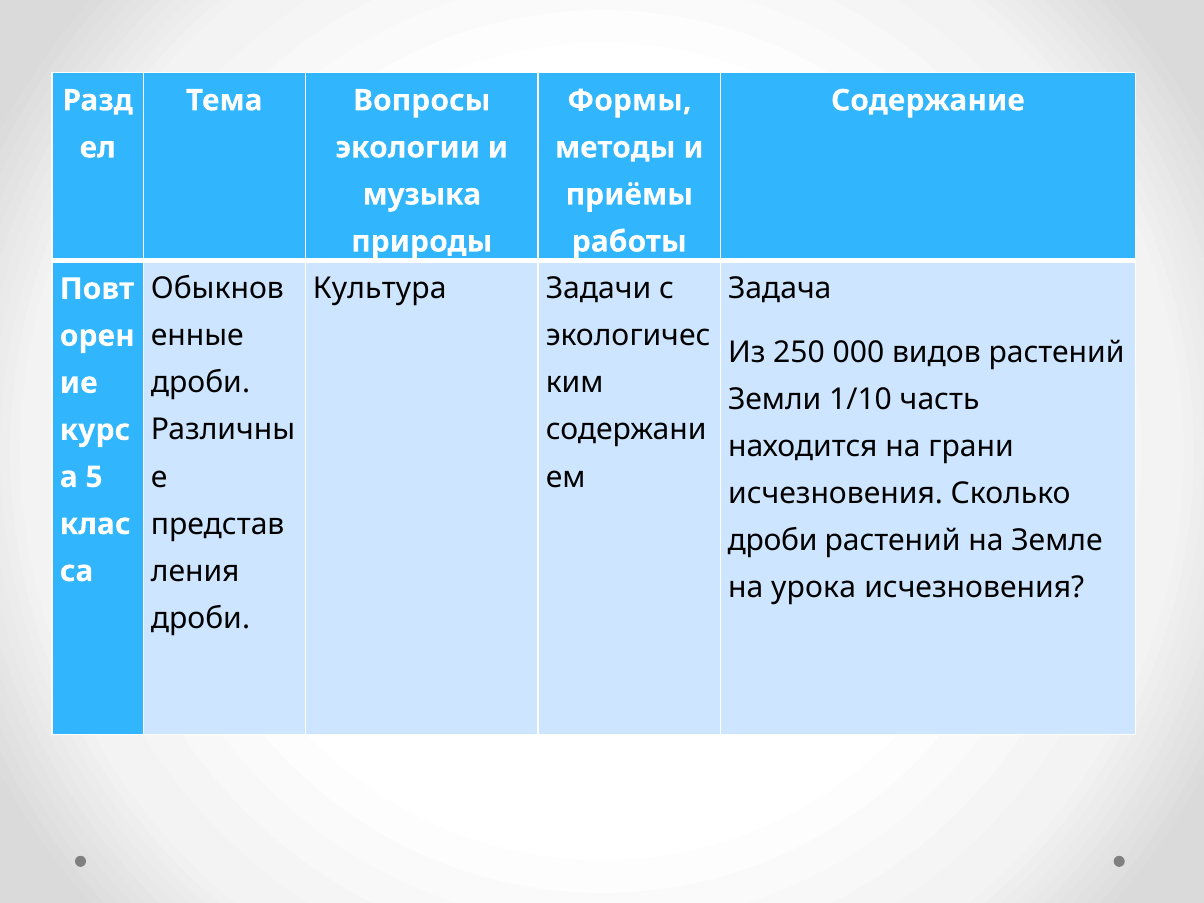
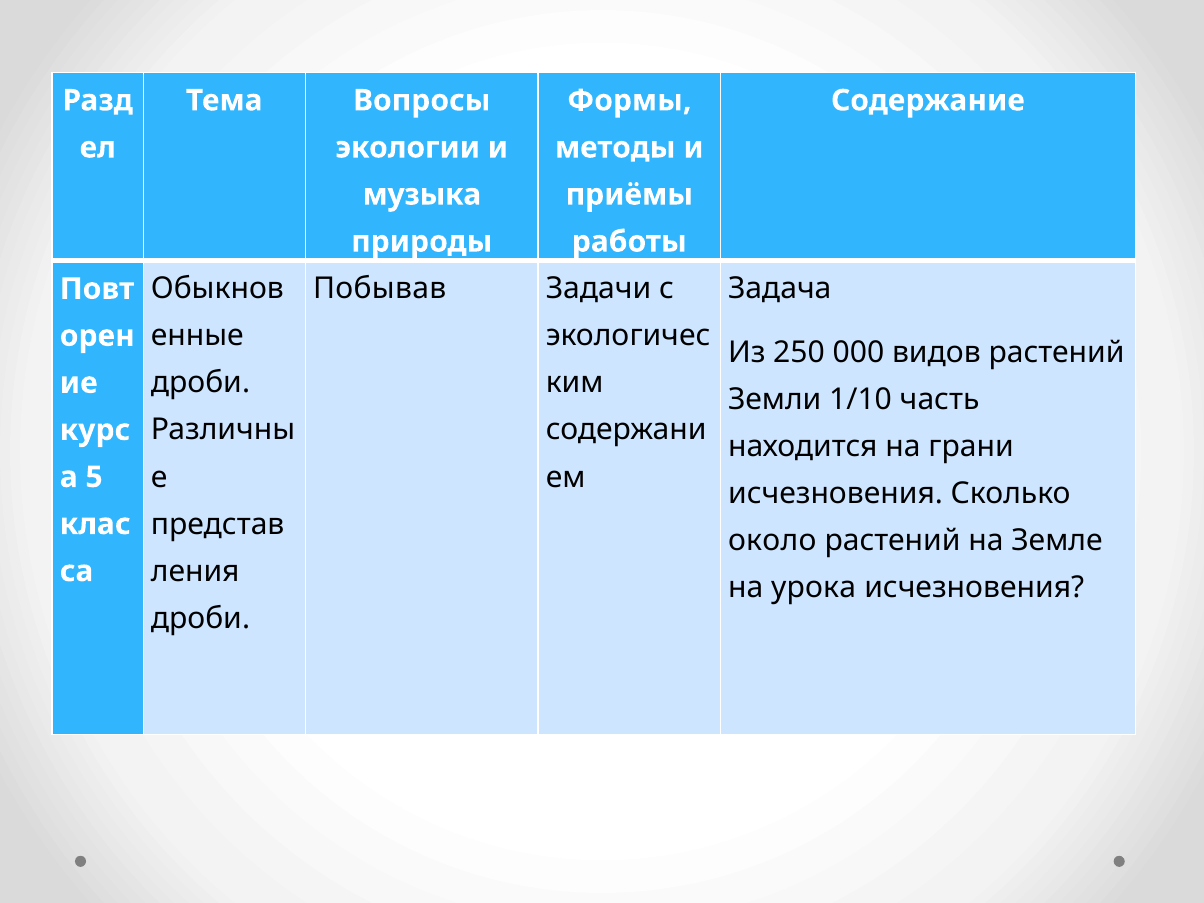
Культура: Культура -> Побывав (380, 289)
дроби: дроби -> около (772, 541)
